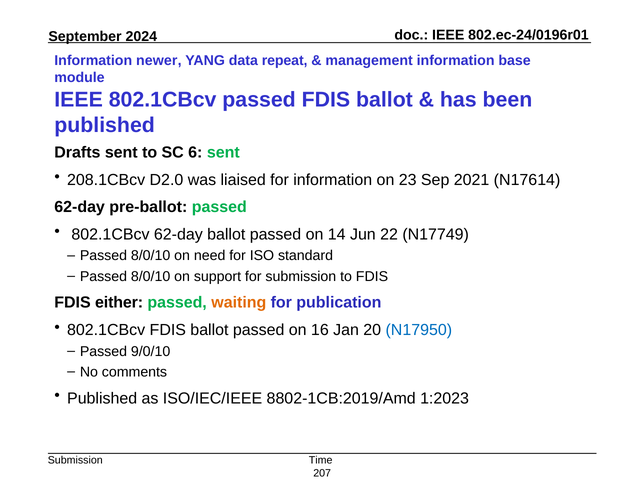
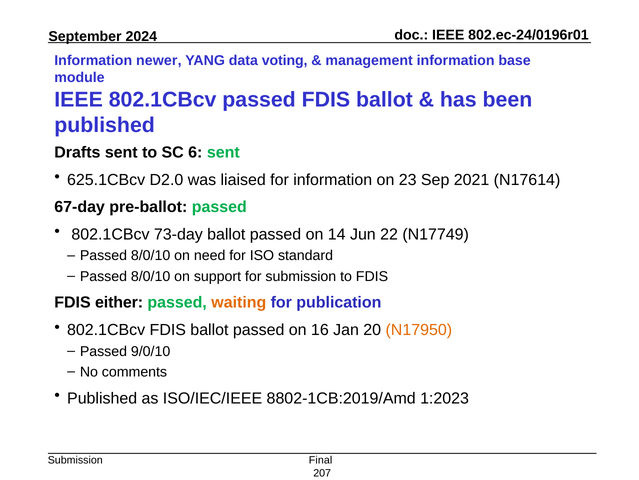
repeat: repeat -> voting (285, 61)
208.1CBcv: 208.1CBcv -> 625.1CBcv (106, 180)
62-day: 62-day -> 67-day (80, 207)
802.1CBcv 62-day: 62-day -> 73-day (178, 234)
N17950 colour: blue -> orange (419, 329)
Time: Time -> Final (321, 460)
